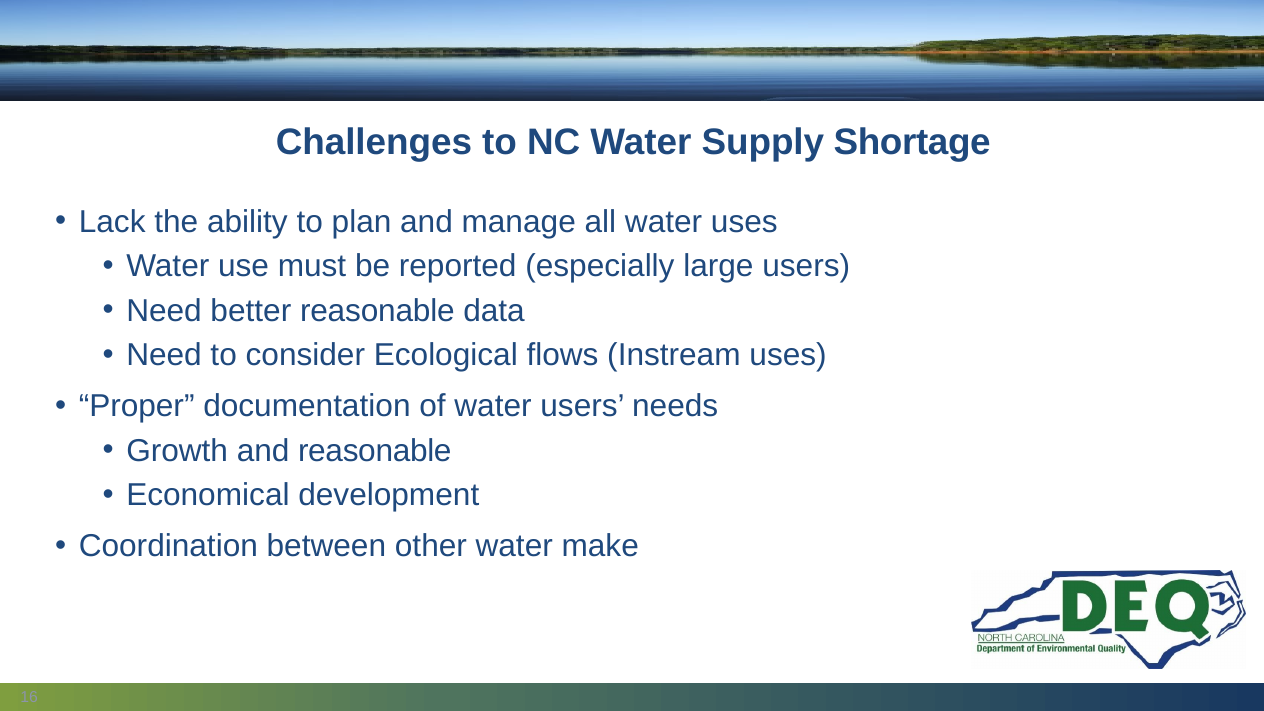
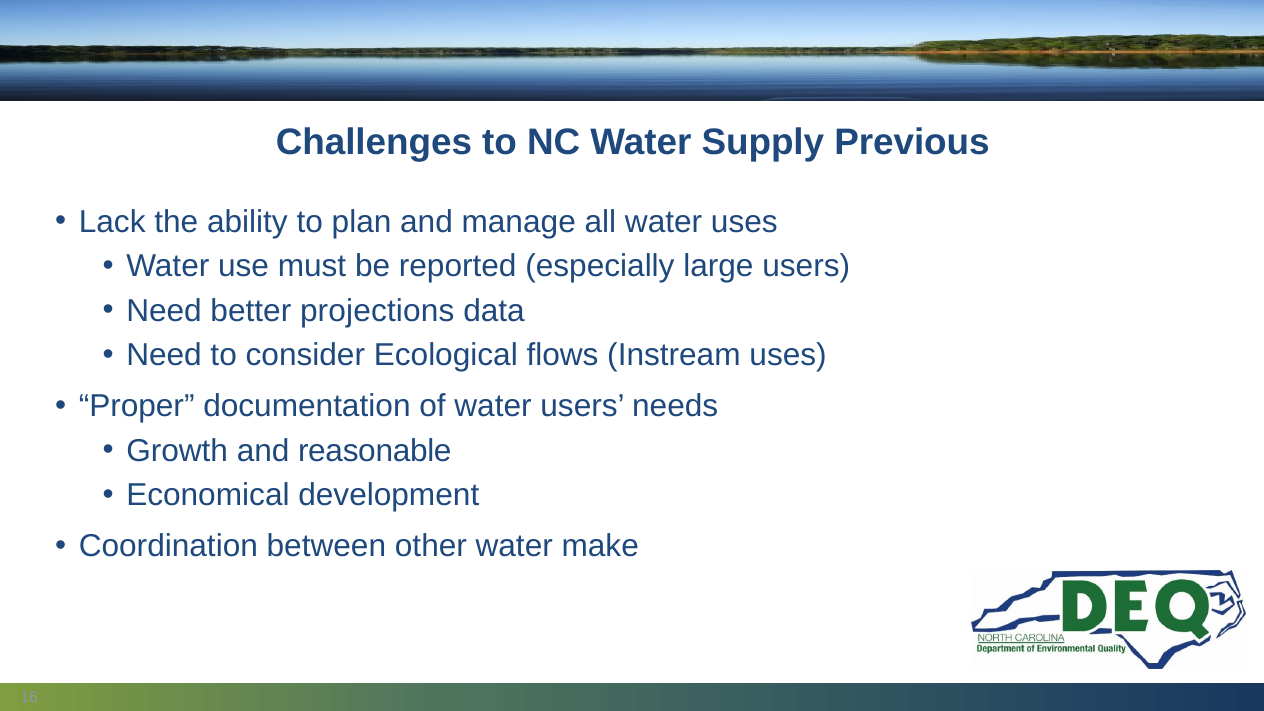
Shortage: Shortage -> Previous (912, 143)
better reasonable: reasonable -> projections (377, 311)
